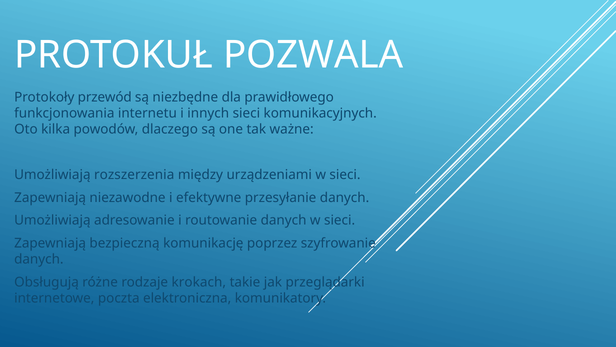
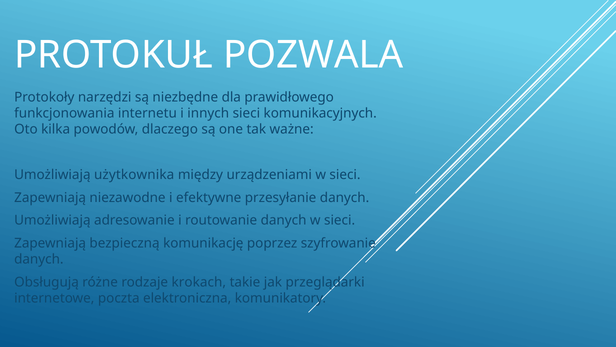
przewód: przewód -> narzędzi (105, 97)
rozszerzenia: rozszerzenia -> użytkownika (134, 175)
